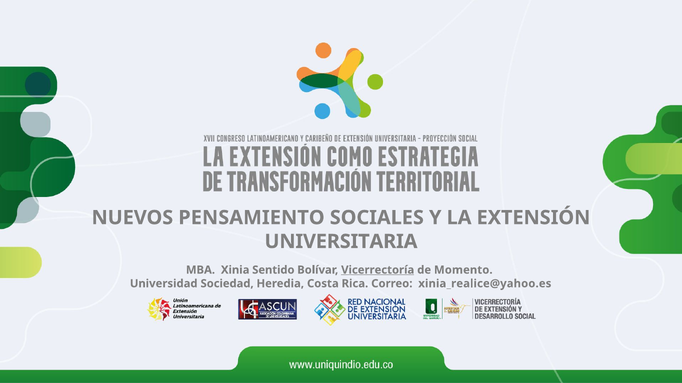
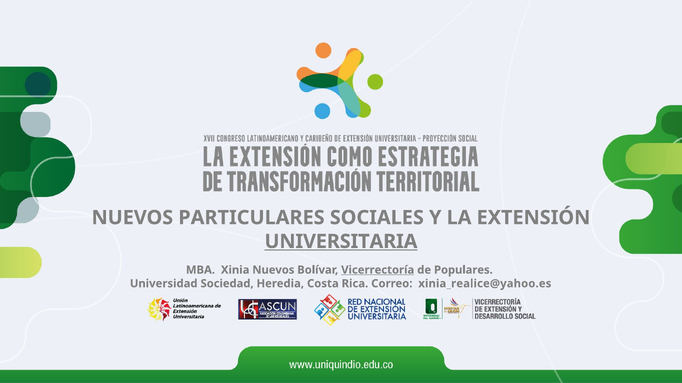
PENSAMIENTO: PENSAMIENTO -> PARTICULARES (251, 218)
UNIVERSITARIA underline: none -> present (341, 242)
Xinia Sentido: Sentido -> Nuevos (273, 270)
Momento: Momento -> Populares (463, 270)
